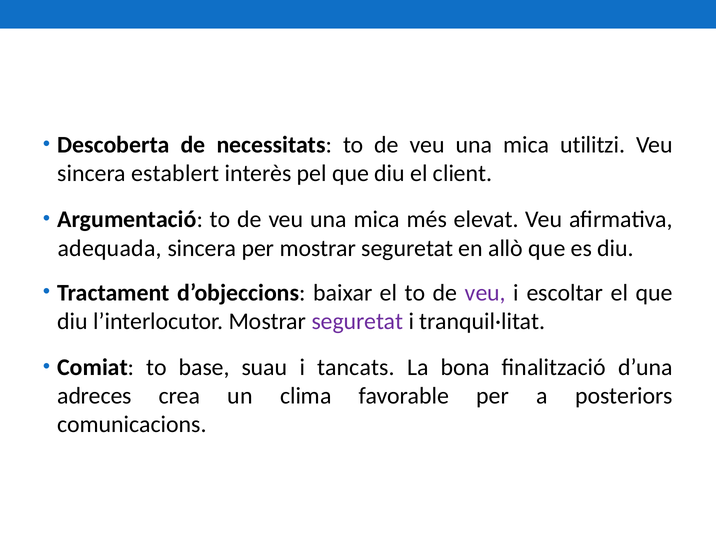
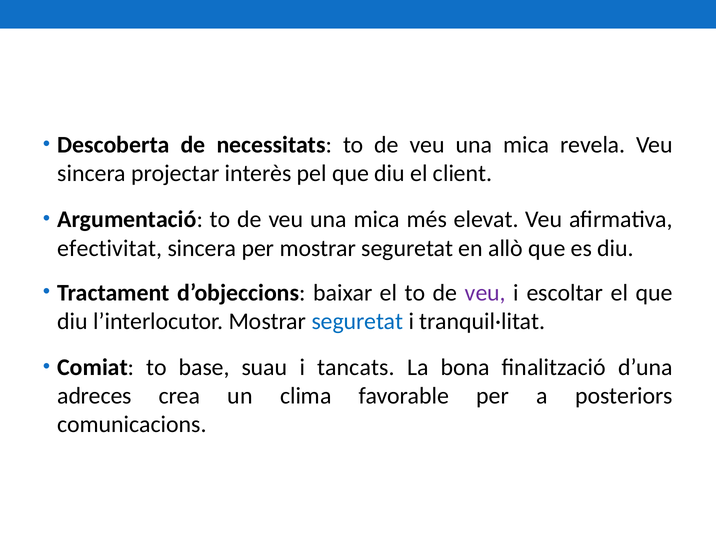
utilitzi: utilitzi -> revela (593, 145)
establert: establert -> projectar (175, 174)
adequada: adequada -> efectivitat (110, 248)
seguretat colour: purple -> blue (357, 321)
